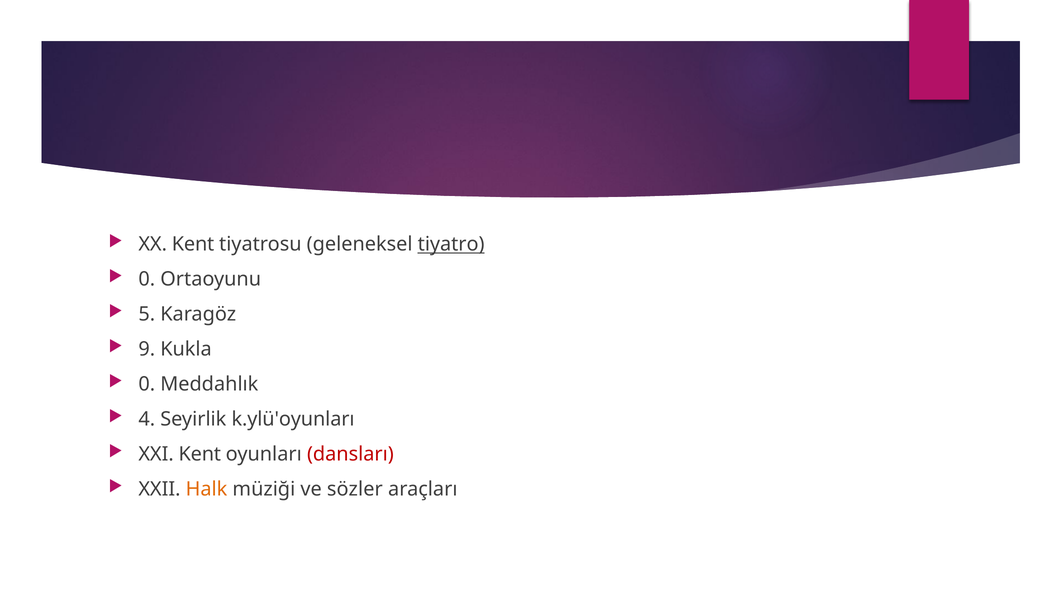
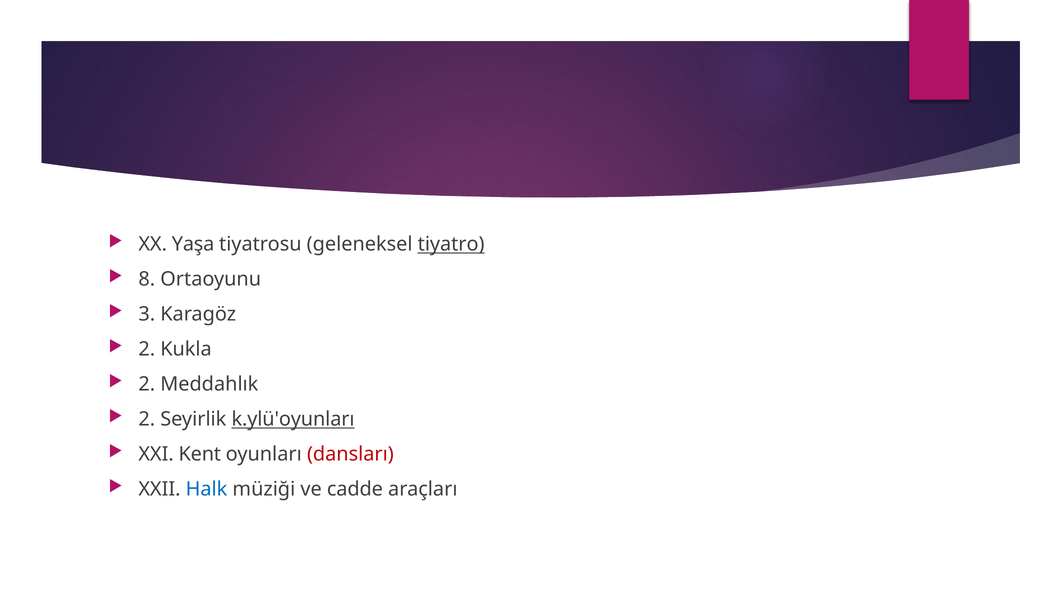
XX Kent: Kent -> Yaşa (193, 244)
0: 0 -> 8 (147, 279)
5: 5 -> 3 (147, 314)
9: 9 -> 2 (147, 349)
0: 0 -> 2 (147, 384)
4: 4 -> 2 (147, 419)
k.ylü'oyunları underline: none -> present (293, 419)
Halk colour: orange -> blue (206, 489)
sözler: sözler -> cadde (355, 489)
